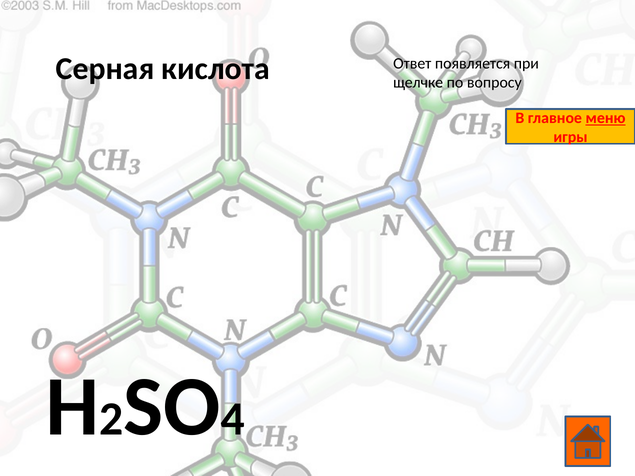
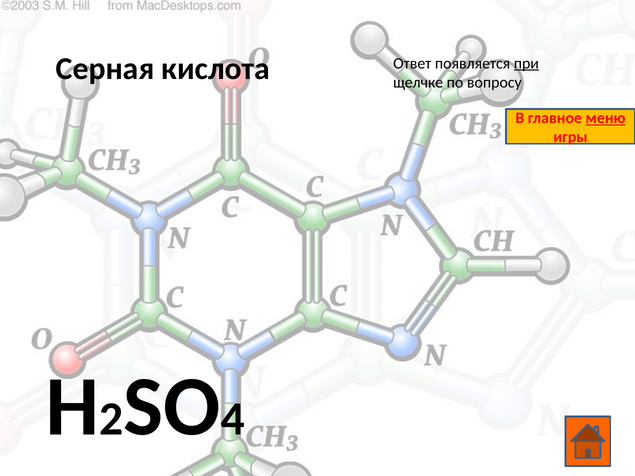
при underline: none -> present (526, 63)
